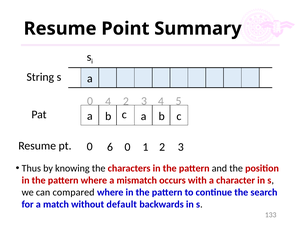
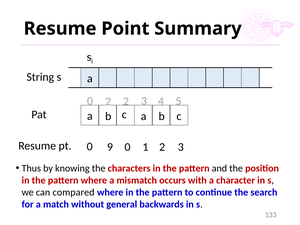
0 4: 4 -> 2 (108, 101)
6: 6 -> 9 (110, 147)
default: default -> general (122, 204)
